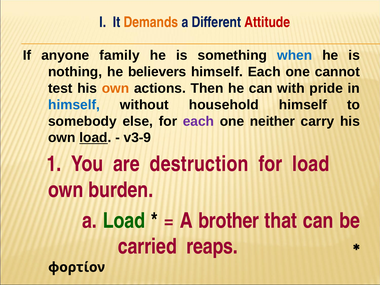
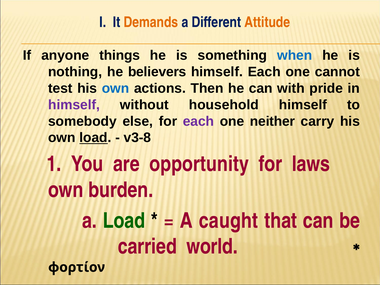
Attitude colour: red -> orange (267, 22)
family: family -> things (120, 55)
own colour: orange -> blue (116, 88)
himself colour: blue -> purple (74, 105)
v3-9: v3-9 -> v3-8 (137, 138)
destruction: destruction -> opportunity (199, 164)
for load: load -> laws (311, 164)
brother: brother -> caught (229, 221)
reaps: reaps -> world (212, 247)
